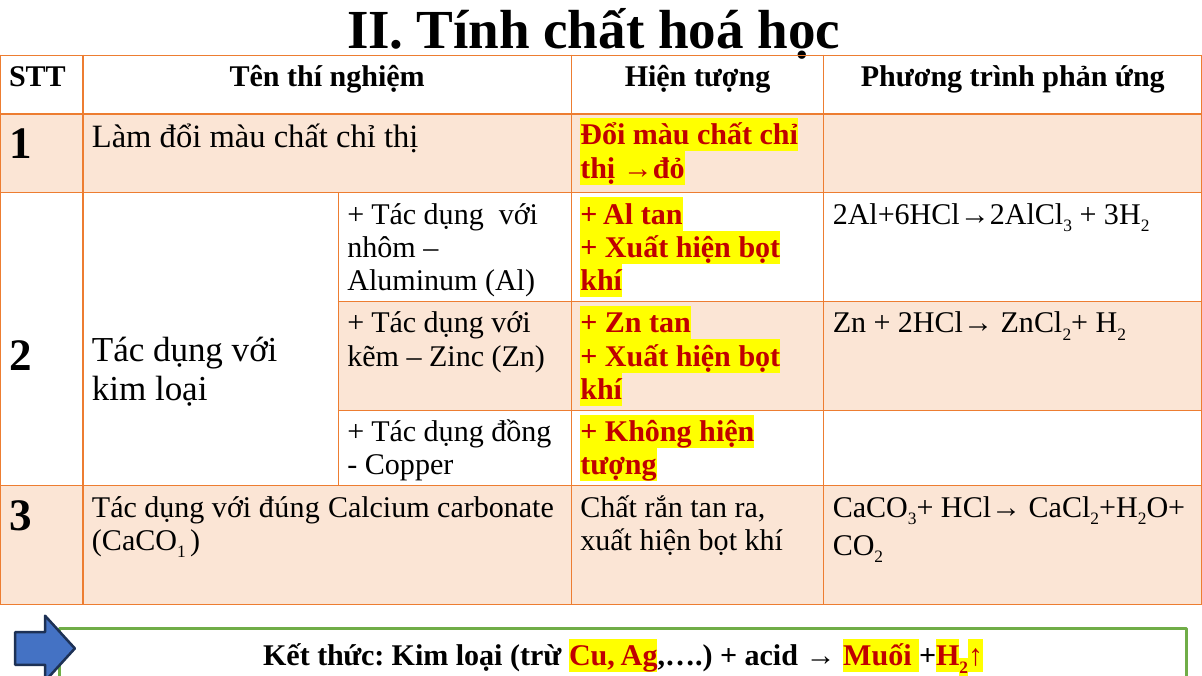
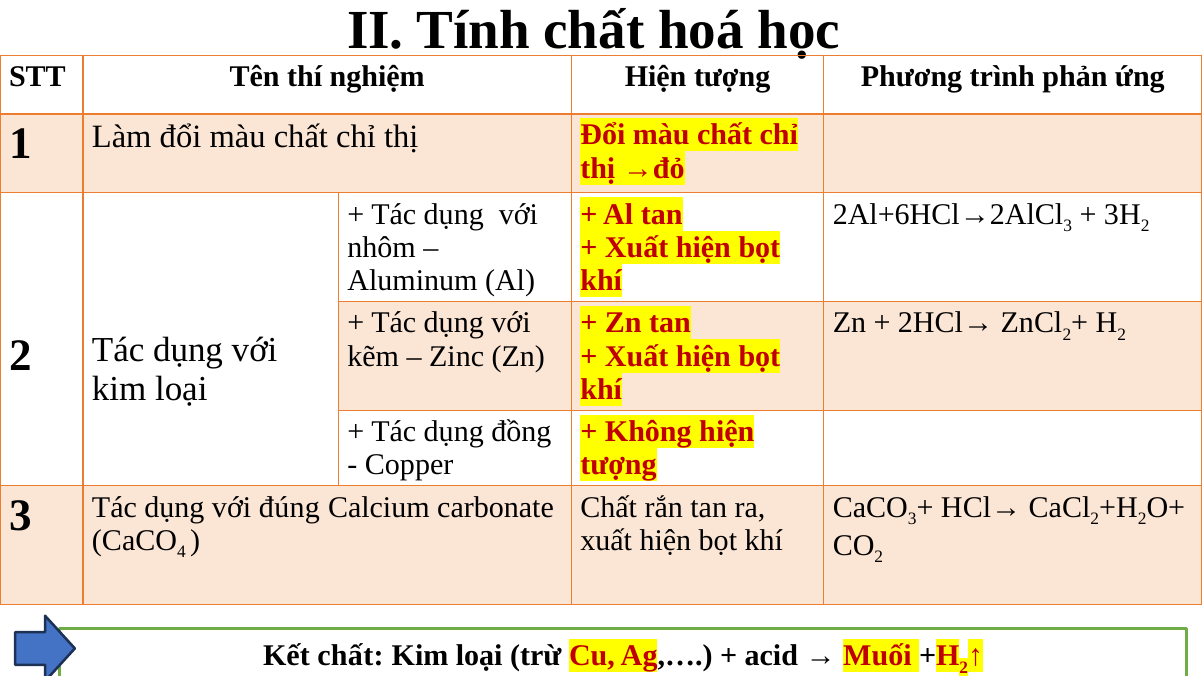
1: 1 -> 4 (181, 552)
Kết thức: thức -> chất (350, 656)
